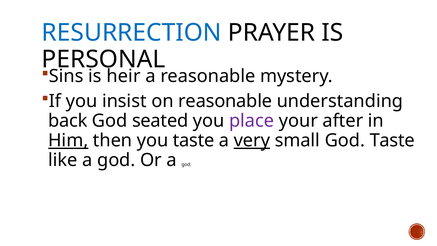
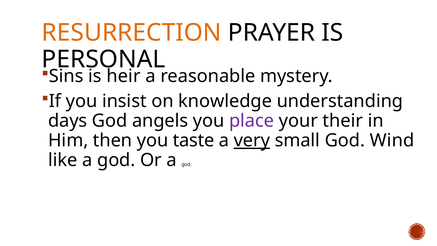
RESURRECTION colour: blue -> orange (132, 33)
on reasonable: reasonable -> knowledge (225, 101)
back: back -> days (68, 121)
seated: seated -> angels (160, 121)
after: after -> their (343, 121)
Him underline: present -> none (68, 140)
God Taste: Taste -> Wind (392, 140)
